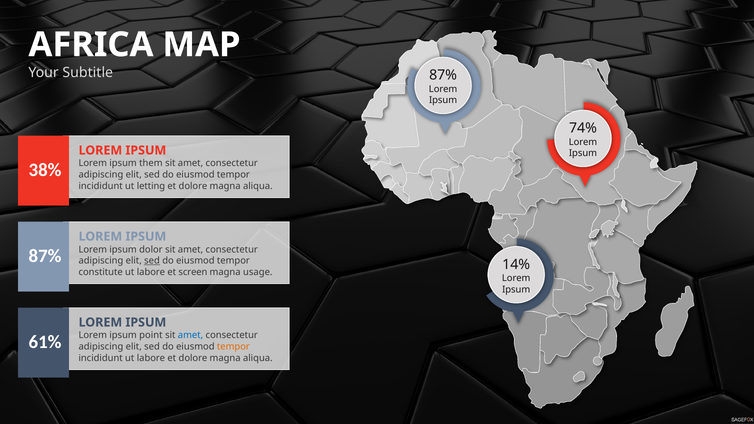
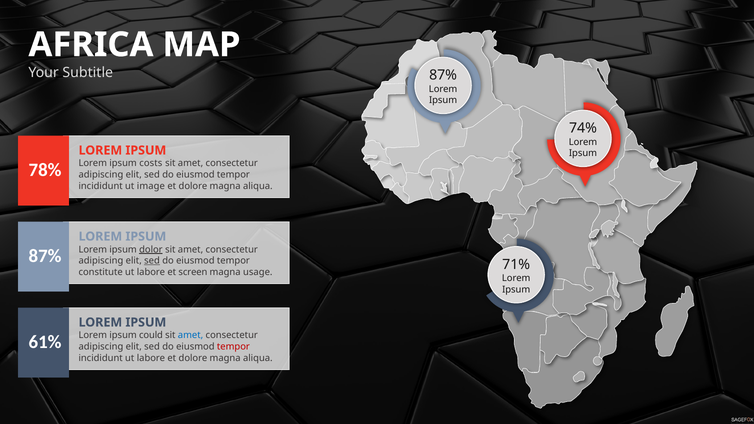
them: them -> costs (151, 163)
38%: 38% -> 78% (45, 170)
letting: letting -> image (151, 186)
dolor underline: none -> present (151, 250)
14%: 14% -> 71% (516, 264)
point: point -> could (151, 335)
tempor colour: orange -> red (233, 347)
